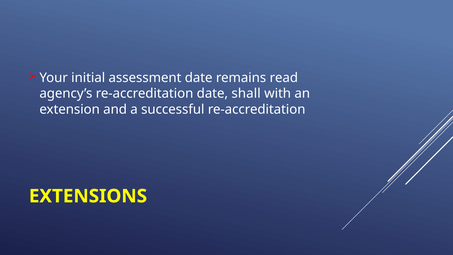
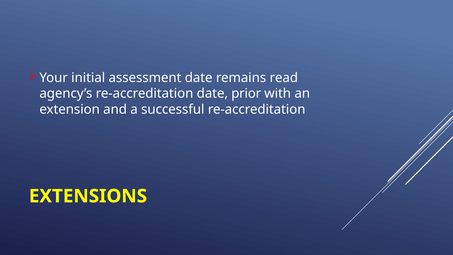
shall: shall -> prior (246, 94)
